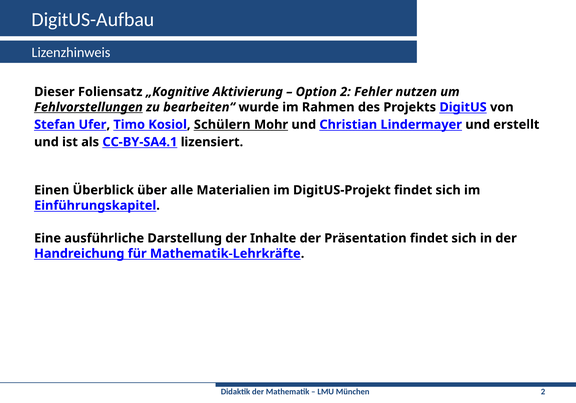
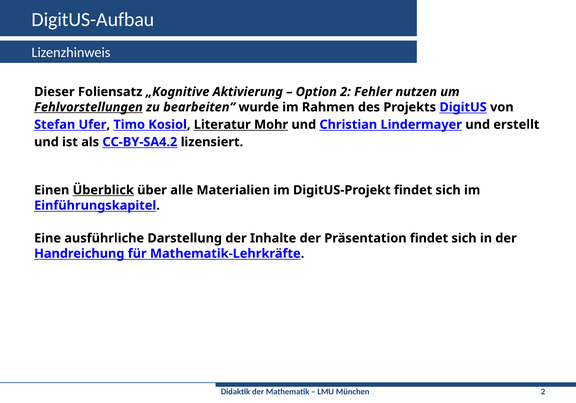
Schülern: Schülern -> Literatur (222, 125)
CC-BY-SA4.1: CC-BY-SA4.1 -> CC-BY-SA4.2 (140, 142)
Überblick underline: none -> present (103, 190)
